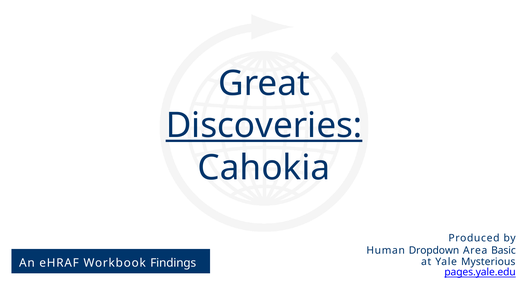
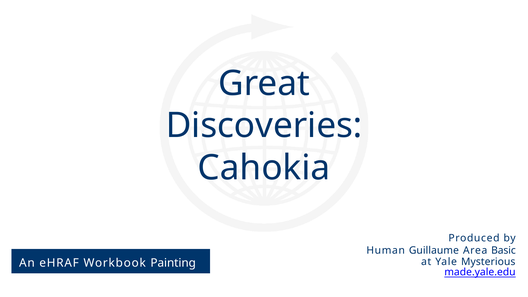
Discoveries underline: present -> none (264, 126)
Dropdown: Dropdown -> Guillaume (434, 250)
Findings: Findings -> Painting (173, 263)
pages.yale.edu: pages.yale.edu -> made.yale.edu (480, 272)
